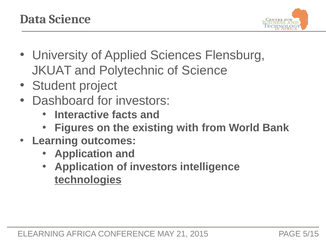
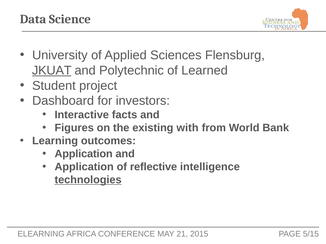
JKUAT underline: none -> present (52, 71)
of Science: Science -> Learned (205, 71)
of investors: investors -> reflective (154, 167)
